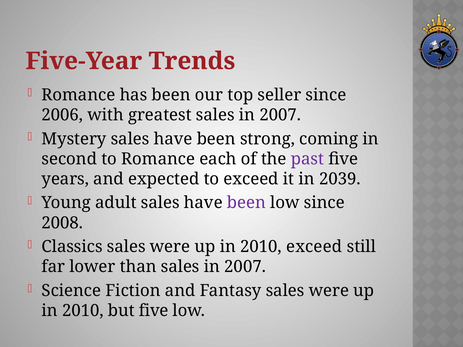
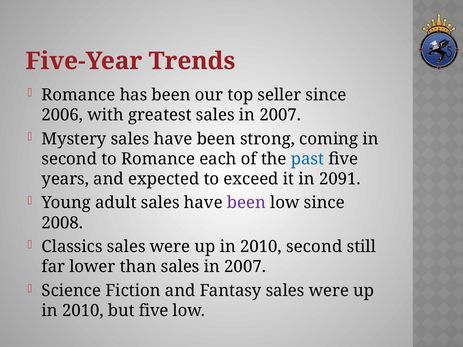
past colour: purple -> blue (307, 159)
2039: 2039 -> 2091 (340, 179)
2010 exceed: exceed -> second (314, 247)
